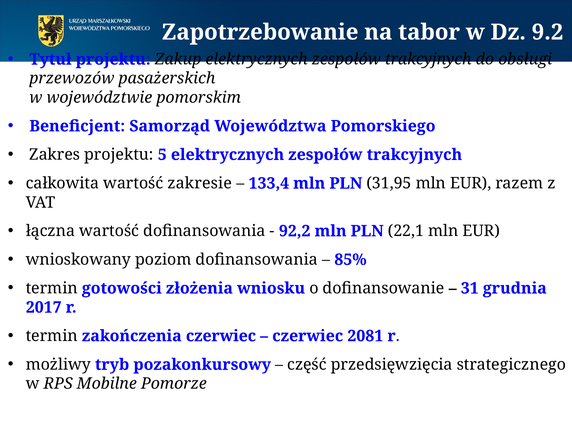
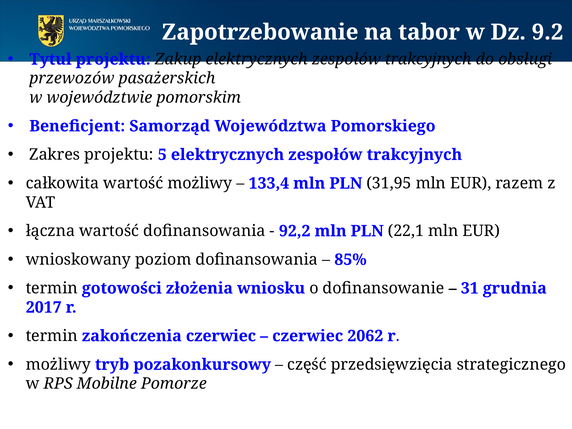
wartość zakresie: zakresie -> możliwy (200, 183)
2081: 2081 -> 2062 (365, 336)
